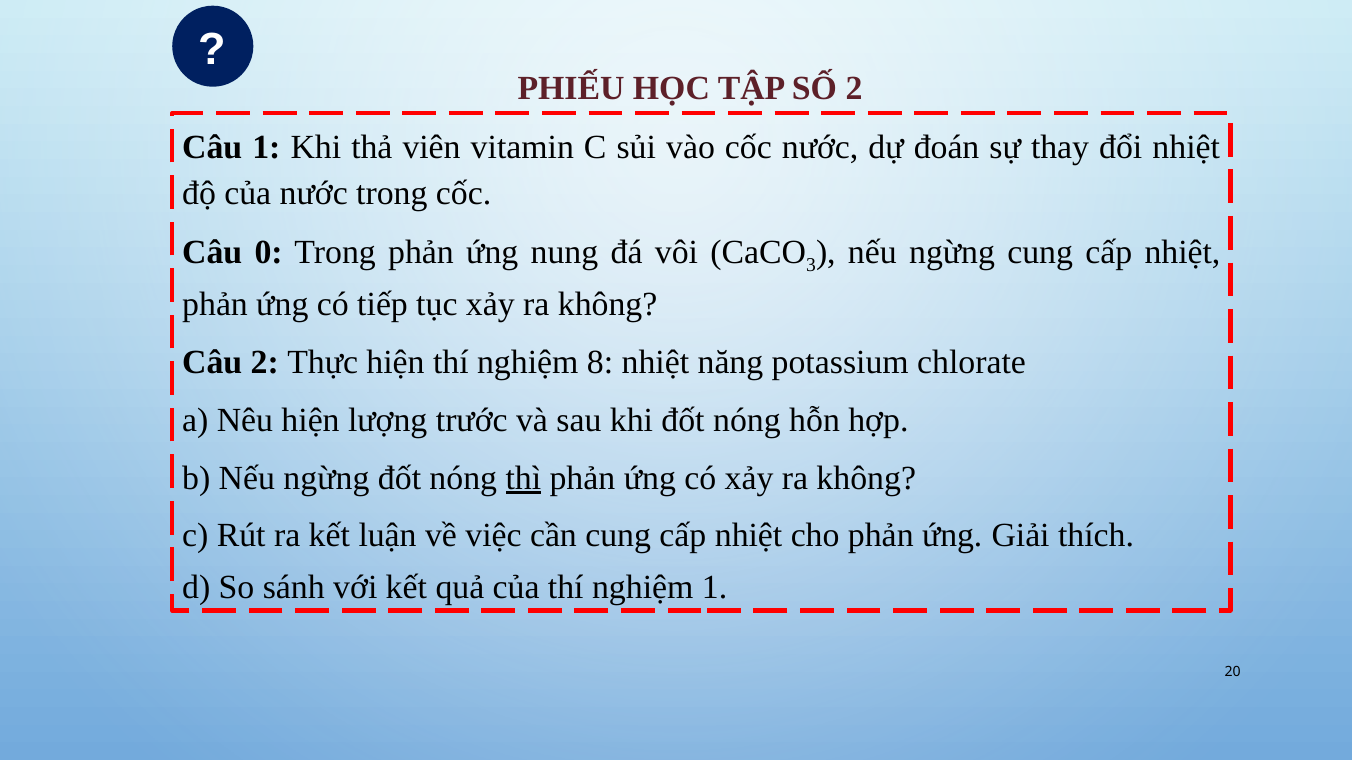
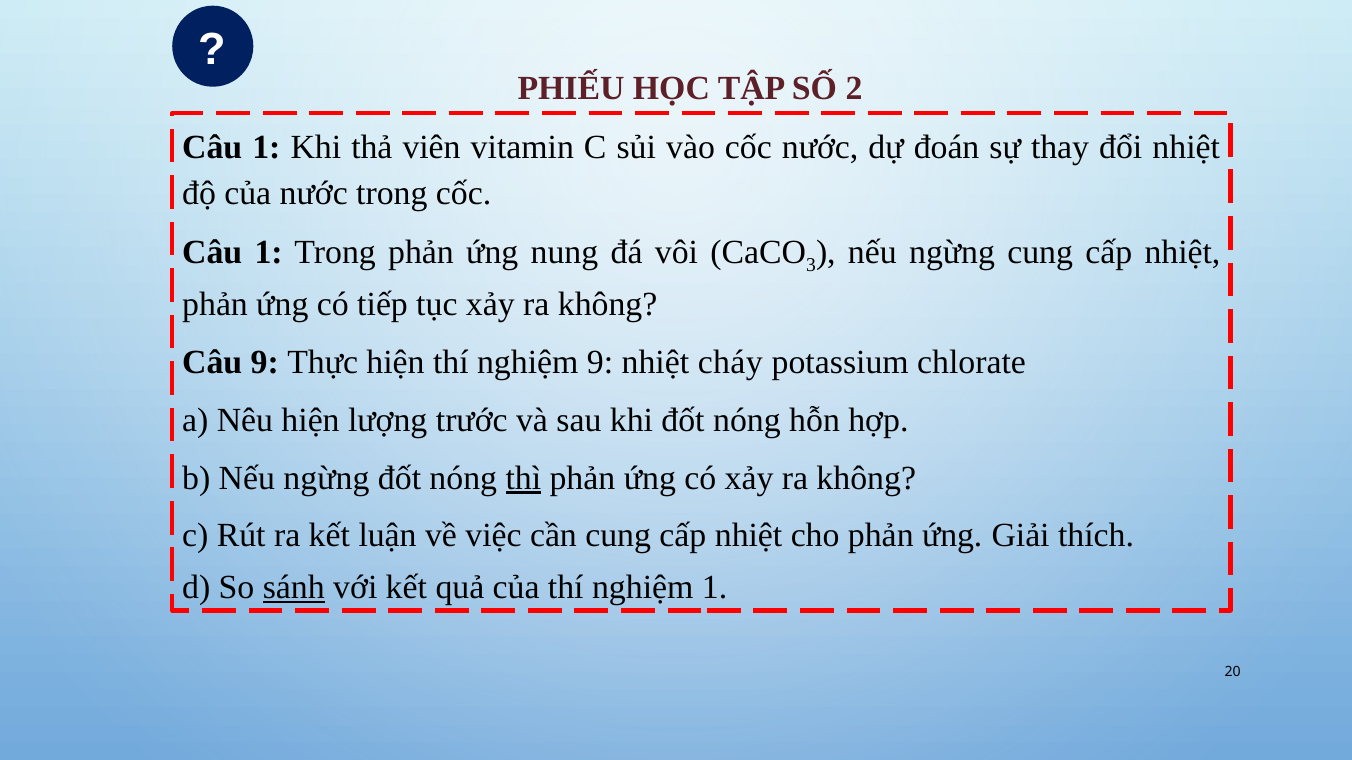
0: 0 -> 1 (269, 252)
Câu 2: 2 -> 9 (265, 363)
nghiệm 8: 8 -> 9 (600, 363)
năng: năng -> cháy (730, 363)
sánh underline: none -> present (294, 588)
